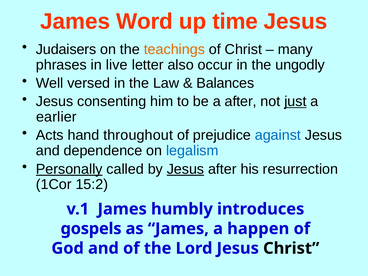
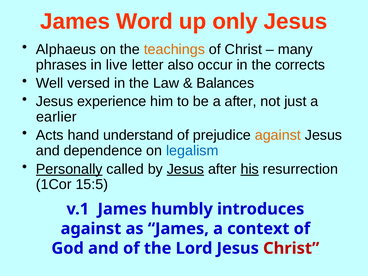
time: time -> only (235, 21)
Judaisers: Judaisers -> Alphaeus (66, 49)
ungodly: ungodly -> corrects (300, 65)
consenting: consenting -> experience (112, 101)
just underline: present -> none (295, 101)
throughout: throughout -> understand (138, 135)
against colour: blue -> orange (278, 135)
his underline: none -> present (250, 169)
15:2: 15:2 -> 15:5 (92, 185)
gospels: gospels -> against (91, 229)
happen: happen -> context (258, 229)
Christ colour: black -> red (291, 248)
